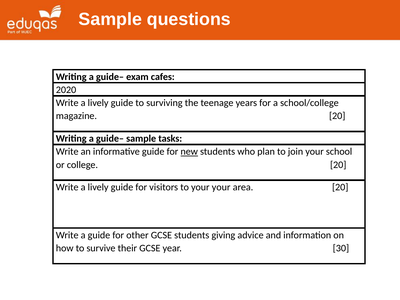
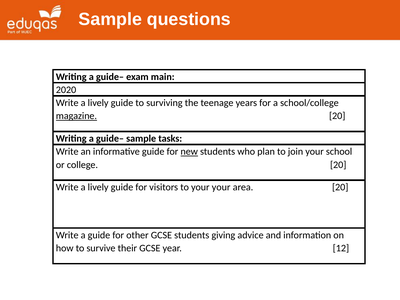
cafes: cafes -> main (163, 77)
magazine underline: none -> present (76, 116)
30: 30 -> 12 (341, 248)
